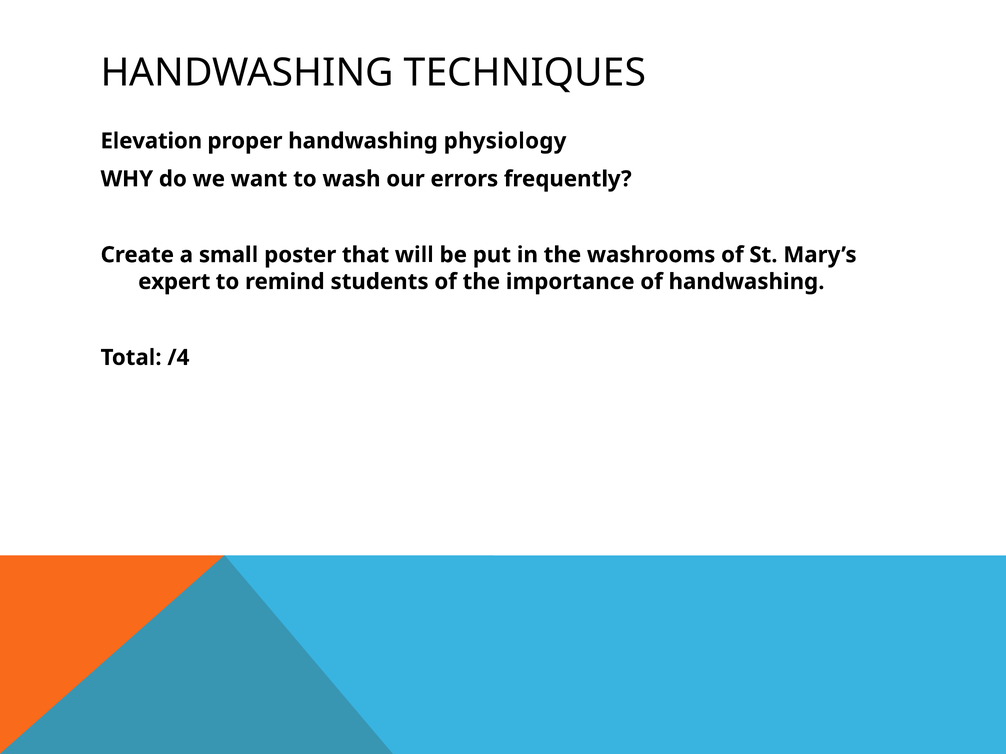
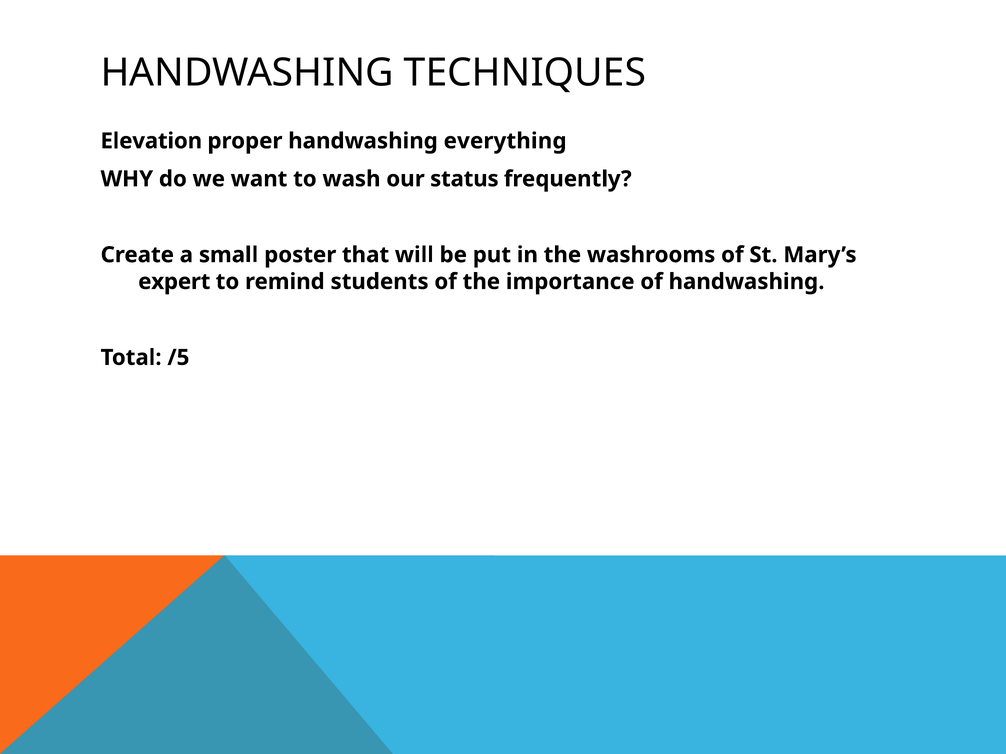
physiology: physiology -> everything (505, 141)
errors: errors -> status (464, 179)
/4: /4 -> /5 (178, 358)
